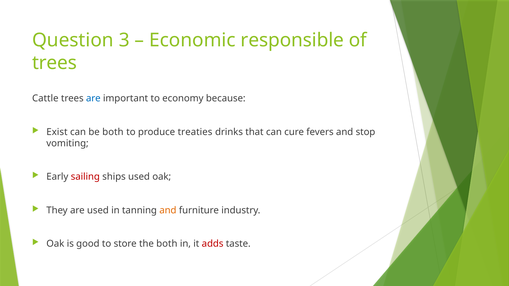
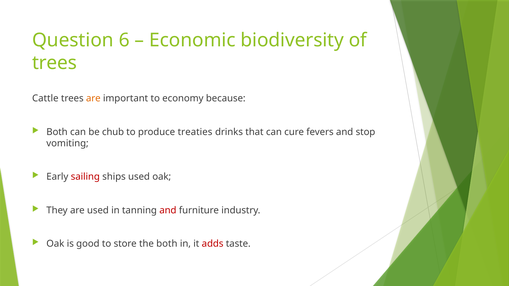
3: 3 -> 6 (124, 40)
responsible: responsible -> biodiversity (292, 40)
are colour: blue -> orange (93, 99)
Exist: Exist -> Both (57, 132)
be both: both -> chub (113, 132)
and colour: orange -> red (168, 211)
